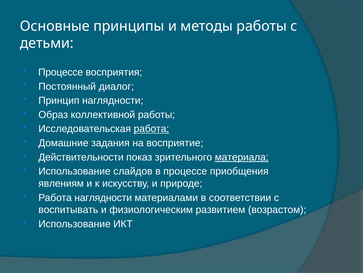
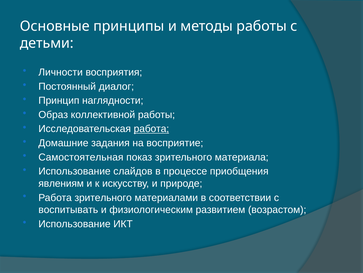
Процессе: Процессе -> Личности (61, 72)
Действительности: Действительности -> Самостоятельная (81, 157)
материала underline: present -> none (242, 157)
Работа наглядности: наглядности -> зрительного (103, 197)
